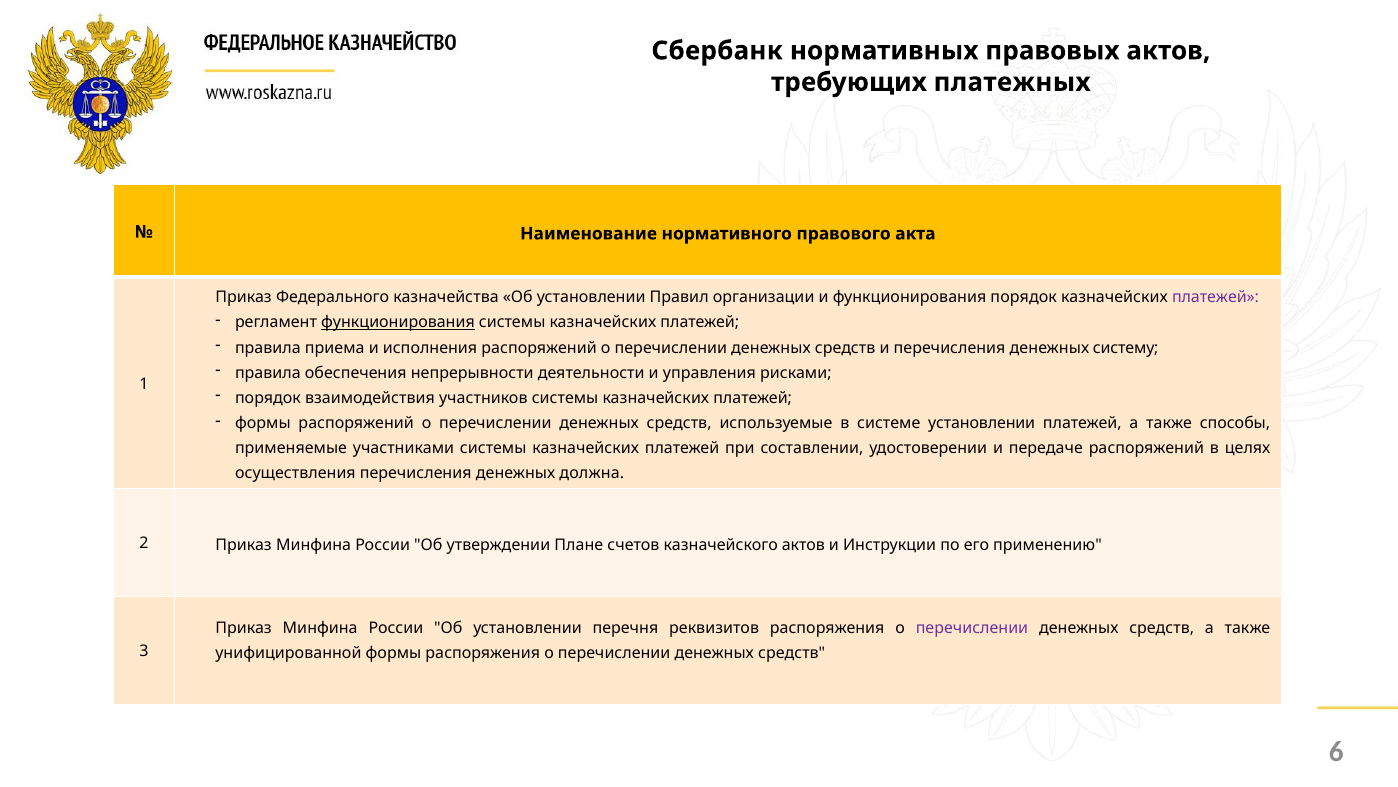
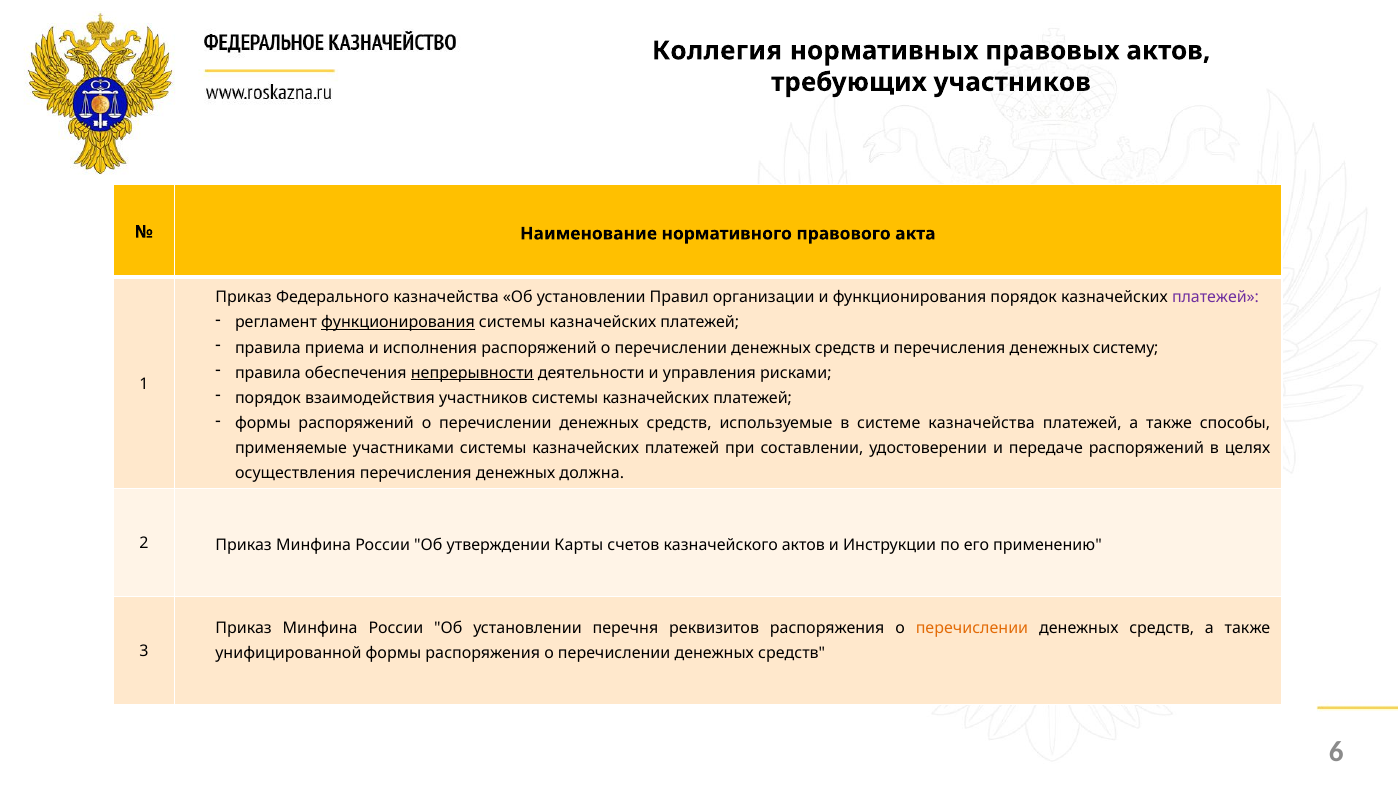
Сбербанк: Сбербанк -> Коллегия (717, 51)
требующих платежных: платежных -> участников (1012, 82)
непрерывности underline: none -> present (472, 373)
системе установлении: установлении -> казначейства (982, 423)
Плане: Плане -> Карты (579, 545)
перечислении colour: purple -> orange (972, 628)
